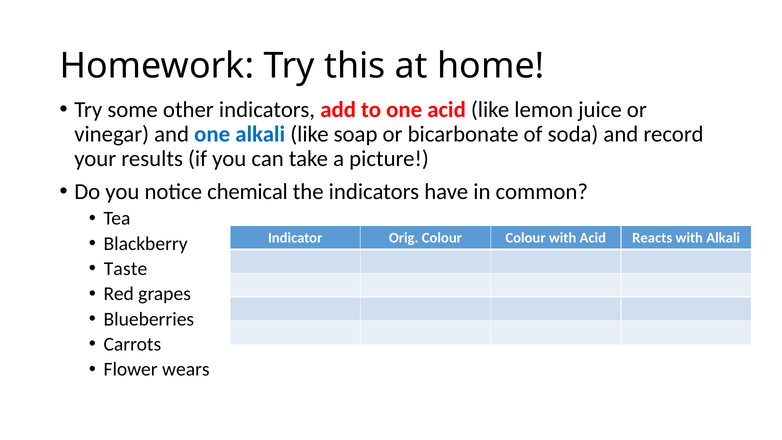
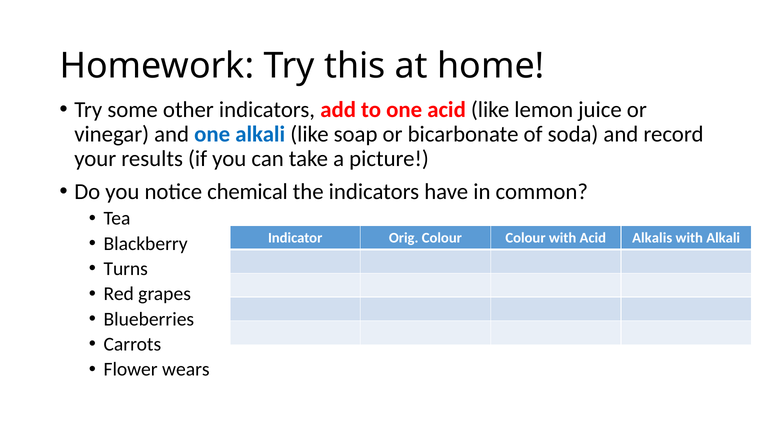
Reacts: Reacts -> Alkalis (652, 238)
Taste: Taste -> Turns (126, 269)
